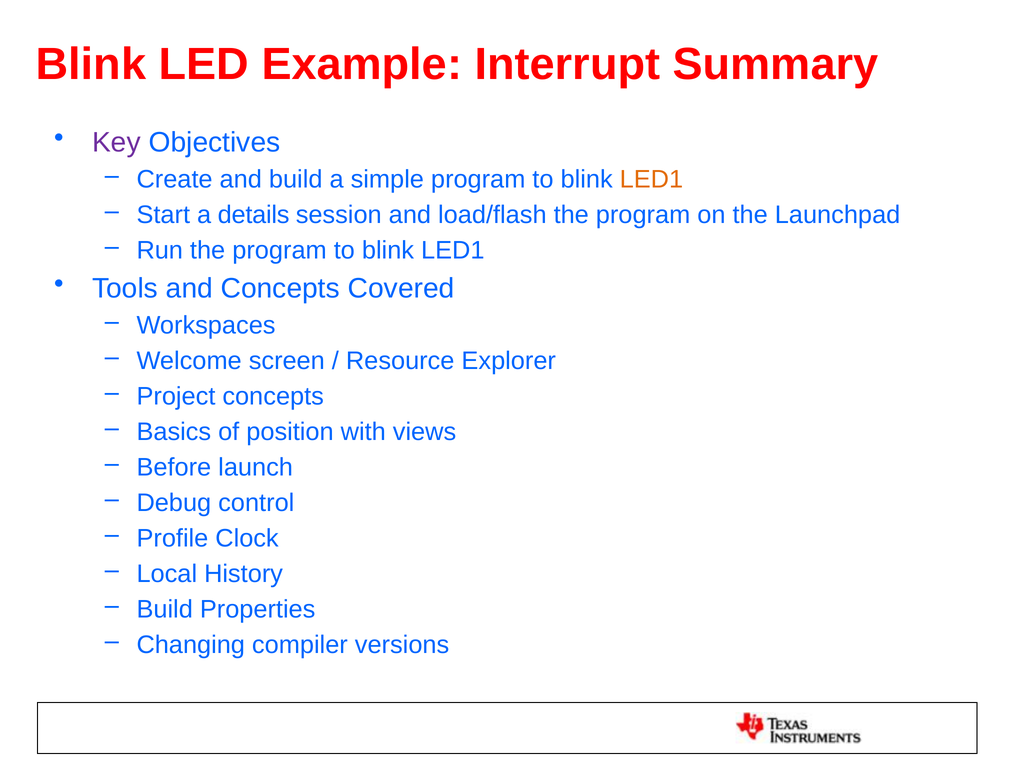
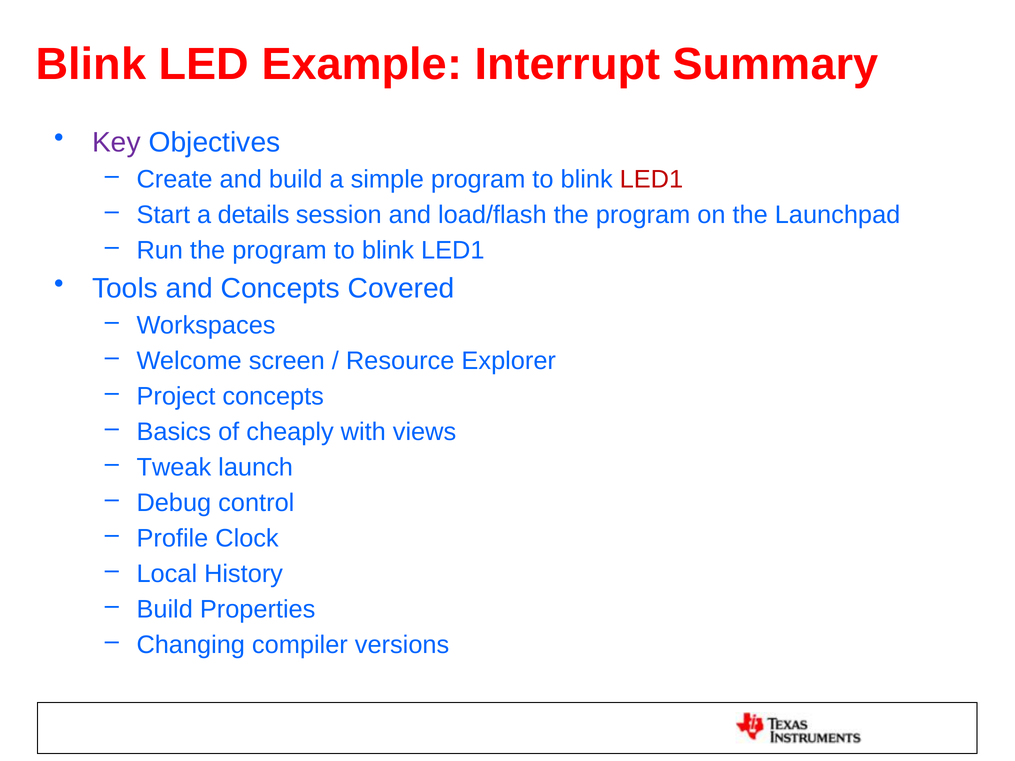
LED1 colour: orange -> red (651, 179)
position: position -> cheaply (290, 432)
Before: Before -> Tweak (174, 468)
